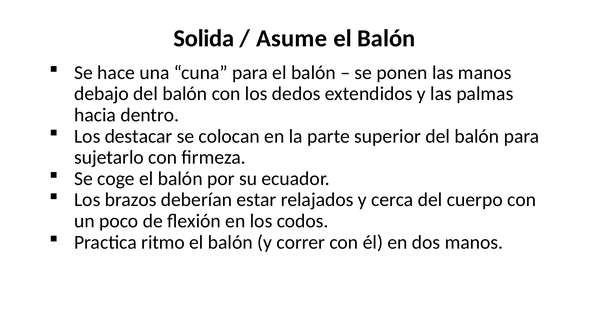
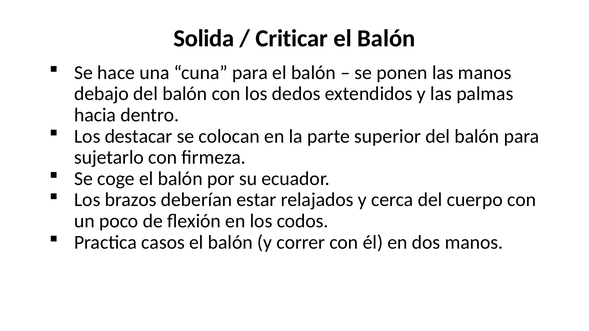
Asume: Asume -> Criticar (292, 38)
ritmo: ritmo -> casos (163, 242)
